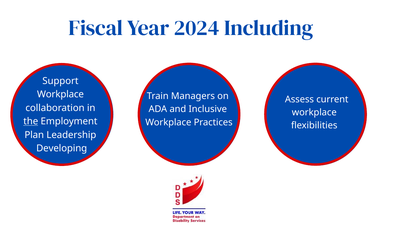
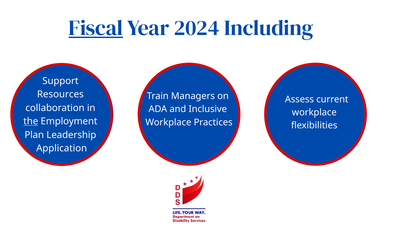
Fiscal underline: none -> present (96, 28)
Workplace: Workplace -> Resources (60, 94)
Developing: Developing -> Application (62, 148)
